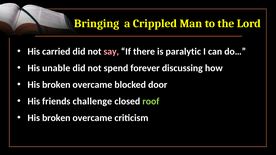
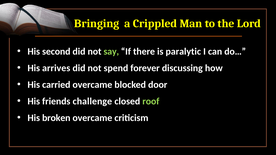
carried: carried -> second (56, 52)
say colour: pink -> light green (111, 52)
unable: unable -> arrives (56, 68)
broken: broken -> carried (56, 85)
